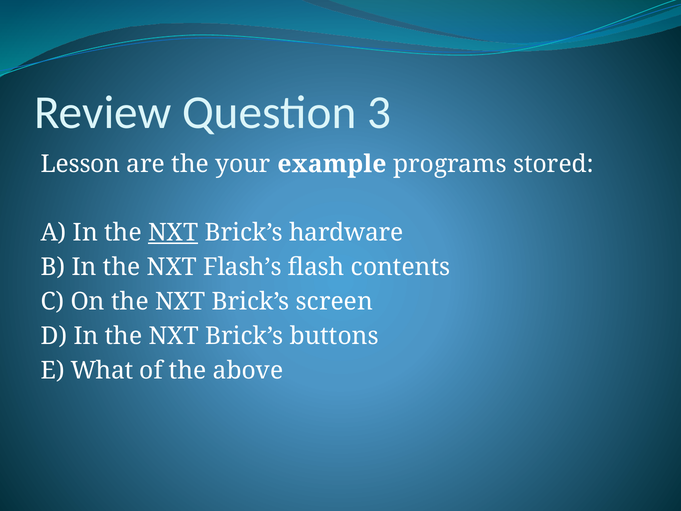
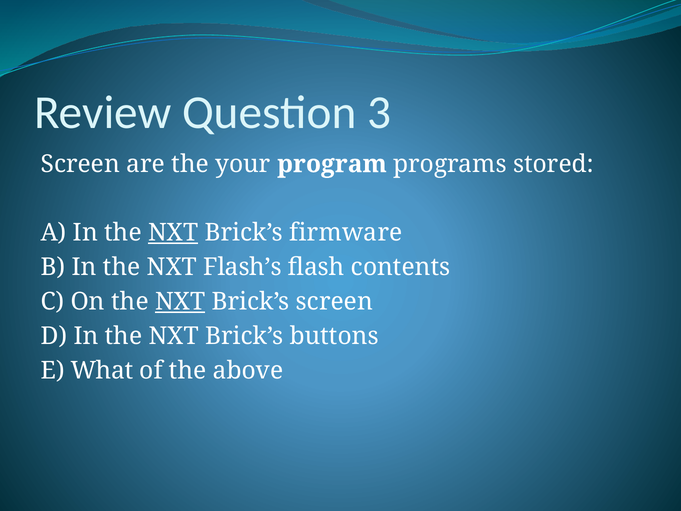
Lesson: Lesson -> Screen (80, 164)
example: example -> program (332, 164)
hardware: hardware -> firmware (346, 233)
NXT underline: none -> present (180, 302)
